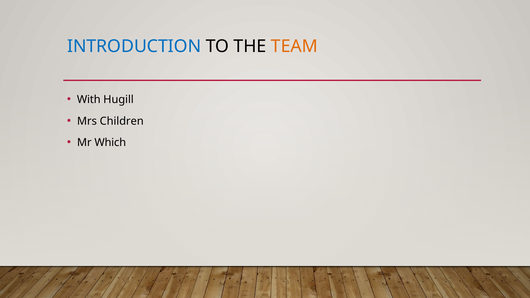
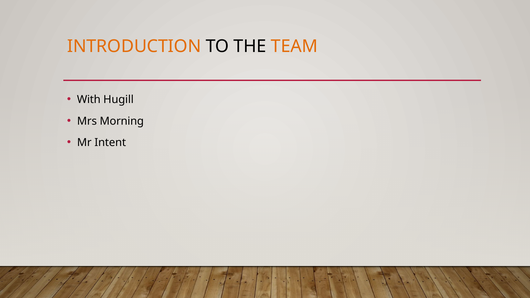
INTRODUCTION colour: blue -> orange (134, 46)
Children: Children -> Morning (122, 121)
Which: Which -> Intent (110, 143)
